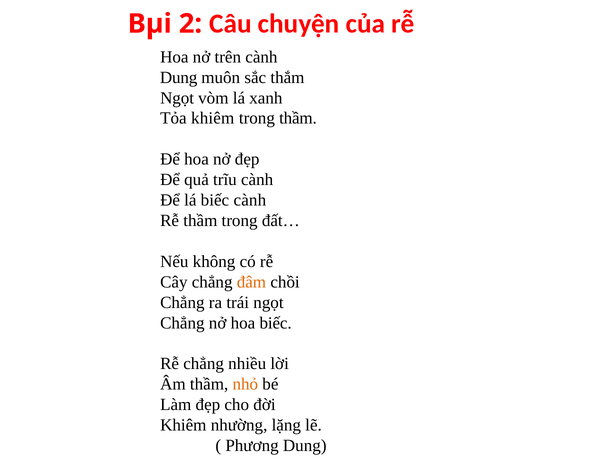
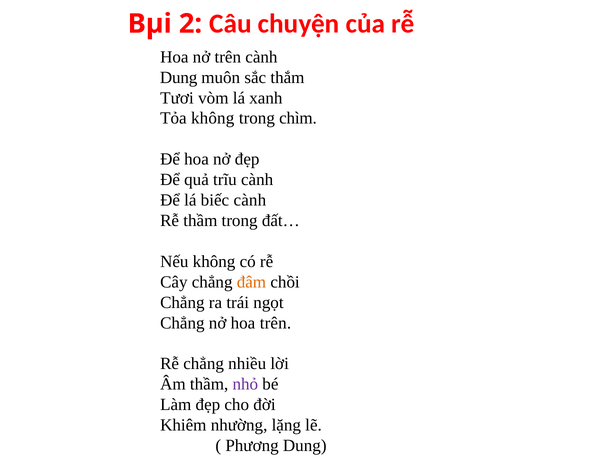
Ngọt: Ngọt -> Tươi (177, 98)
Tỏa khiêm: khiêm -> không (213, 118)
trong thầm: thầm -> chìm (298, 118)
hoa biếc: biếc -> trên (275, 323)
nhỏ colour: orange -> purple (245, 384)
